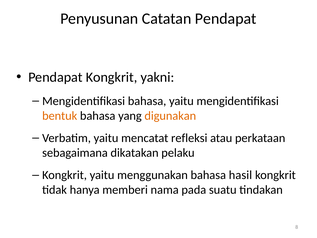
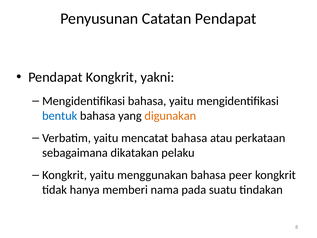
bentuk colour: orange -> blue (60, 116)
mencatat refleksi: refleksi -> bahasa (189, 138)
hasil: hasil -> peer (240, 175)
